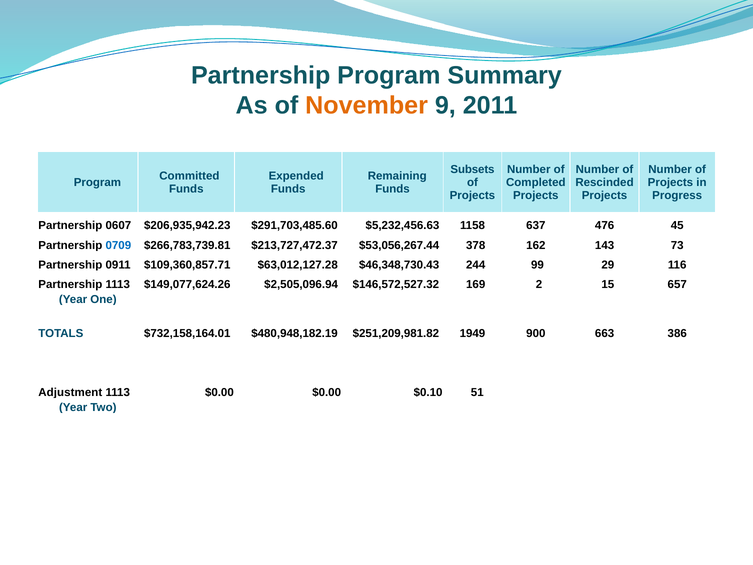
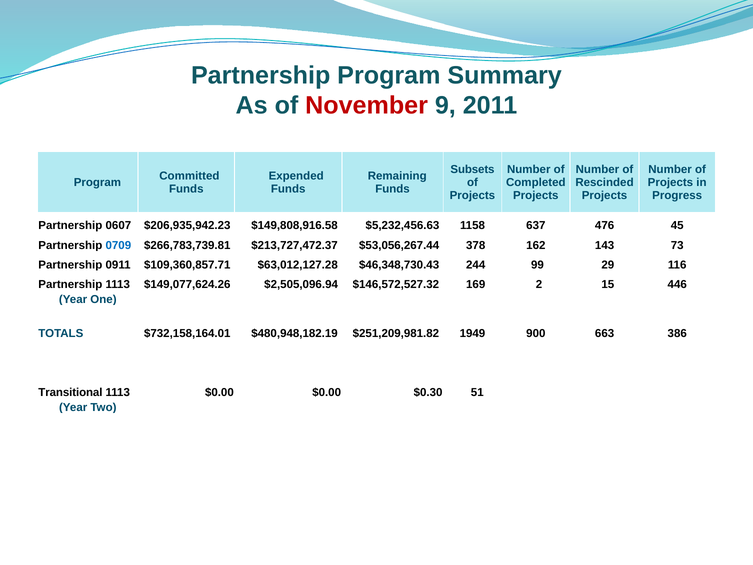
November colour: orange -> red (367, 105)
$291,703,485.60: $291,703,485.60 -> $149,808,916.58 (295, 226)
657: 657 -> 446 (677, 284)
Adjustment: Adjustment -> Transitional (70, 392)
$0.10: $0.10 -> $0.30 (428, 392)
